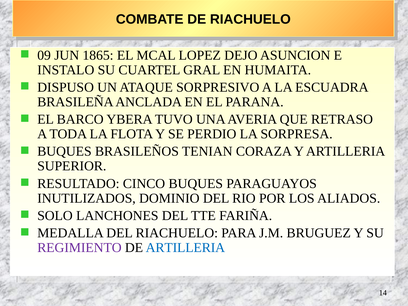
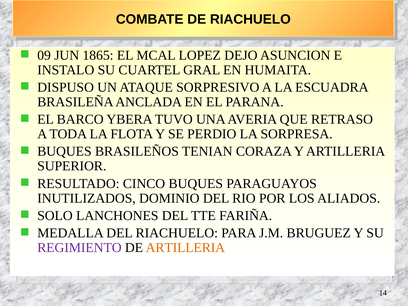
ARTILLERIA colour: blue -> orange (185, 248)
